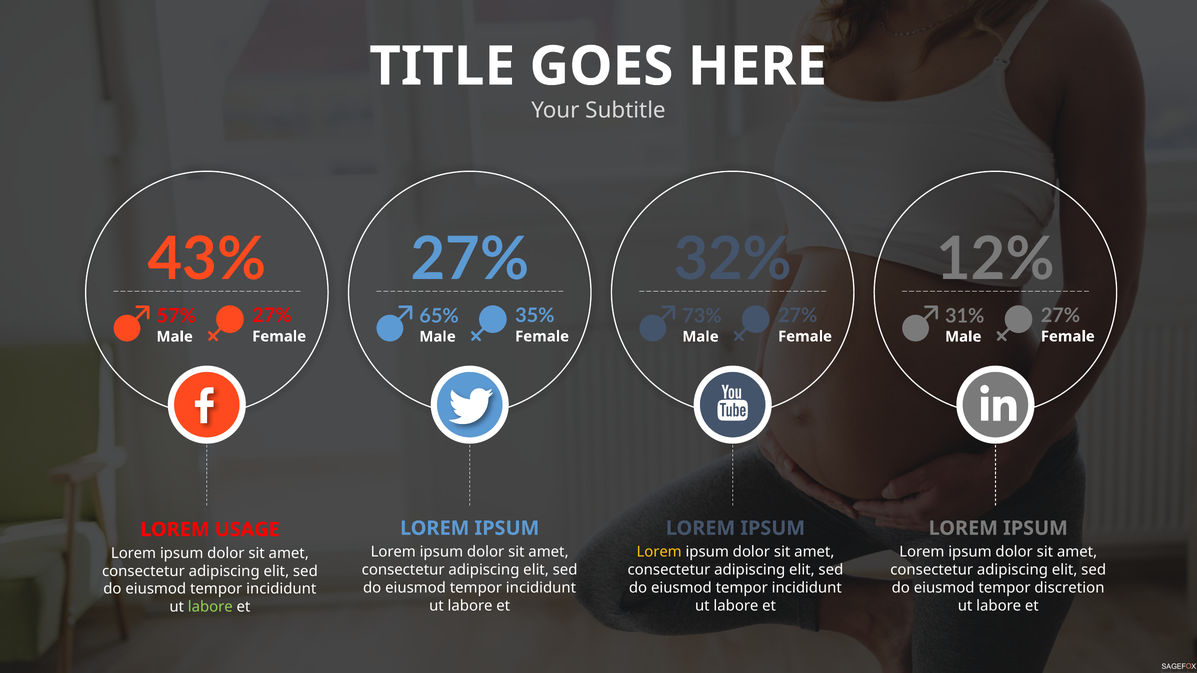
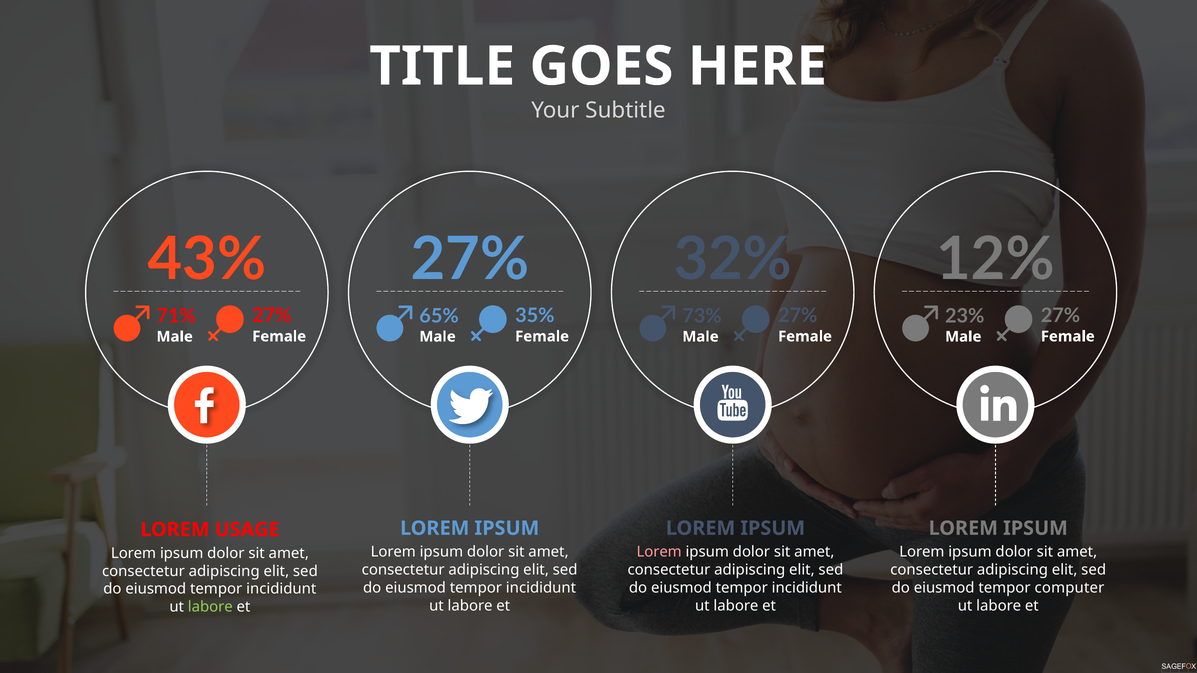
57%: 57% -> 71% (176, 316)
31%: 31% -> 23% (965, 316)
Lorem colour: yellow -> pink (659, 552)
discretion: discretion -> computer (1069, 588)
